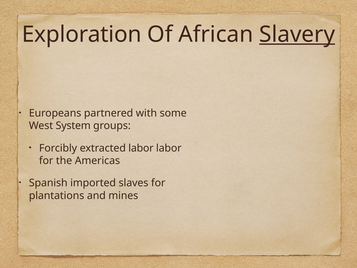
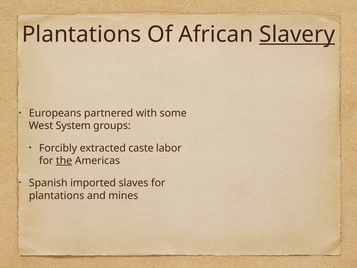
Exploration: Exploration -> Plantations (82, 34)
extracted labor: labor -> caste (141, 148)
the underline: none -> present (64, 161)
